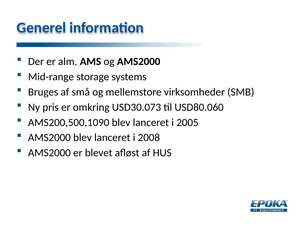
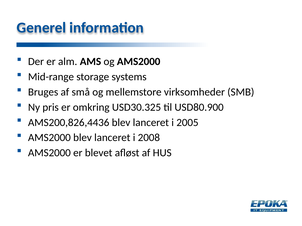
USD30.073: USD30.073 -> USD30.325 (137, 107)
USD80.060: USD80.060 -> USD80.900 (199, 107)
AMS200,500,1090: AMS200,500,1090 -> AMS200,826,4436 (69, 123)
